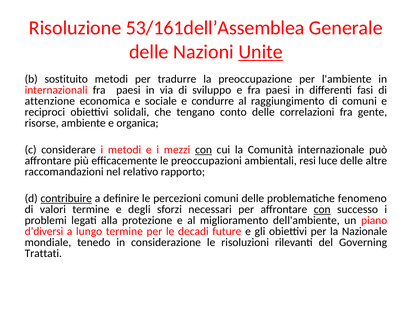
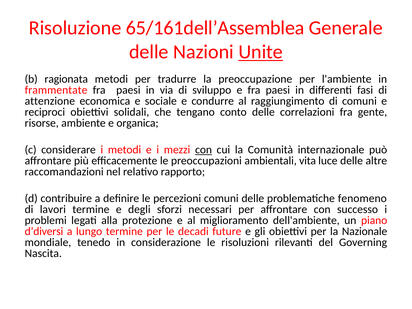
53/161dell’Assemblea: 53/161dell’Assemblea -> 65/161dell’Assemblea (215, 28)
sostituito: sostituito -> ragionata (66, 79)
internazionali: internazionali -> frammentate (56, 90)
resi: resi -> vita (308, 161)
contribuire underline: present -> none (66, 198)
valori: valori -> lavori (53, 209)
con underline: present -> none (322, 209)
Trattati: Trattati -> Nascita (43, 253)
